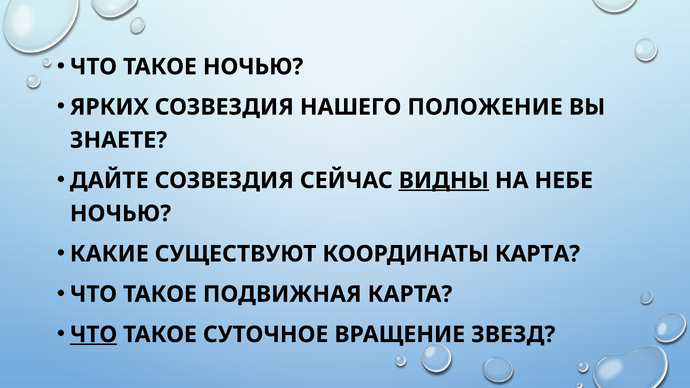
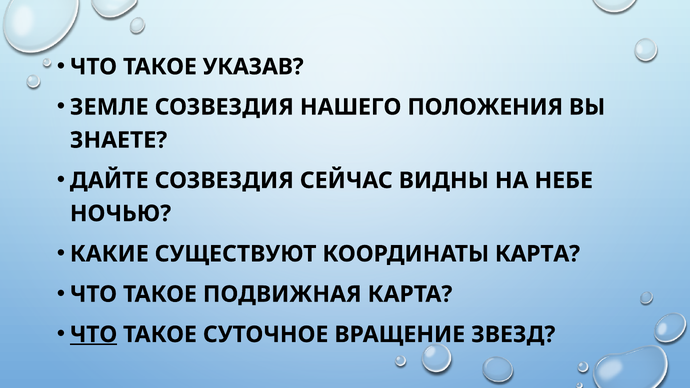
ТАКОЕ НОЧЬЮ: НОЧЬЮ -> УКАЗАВ (253, 67)
ЯРКИХ: ЯРКИХ -> ЗЕМЛЕ (109, 107)
ПОЛОЖЕНИЕ: ПОЛОЖЕНИЕ -> ПОЛОЖЕНИЯ (485, 107)
ВИДНЫ underline: present -> none (444, 181)
